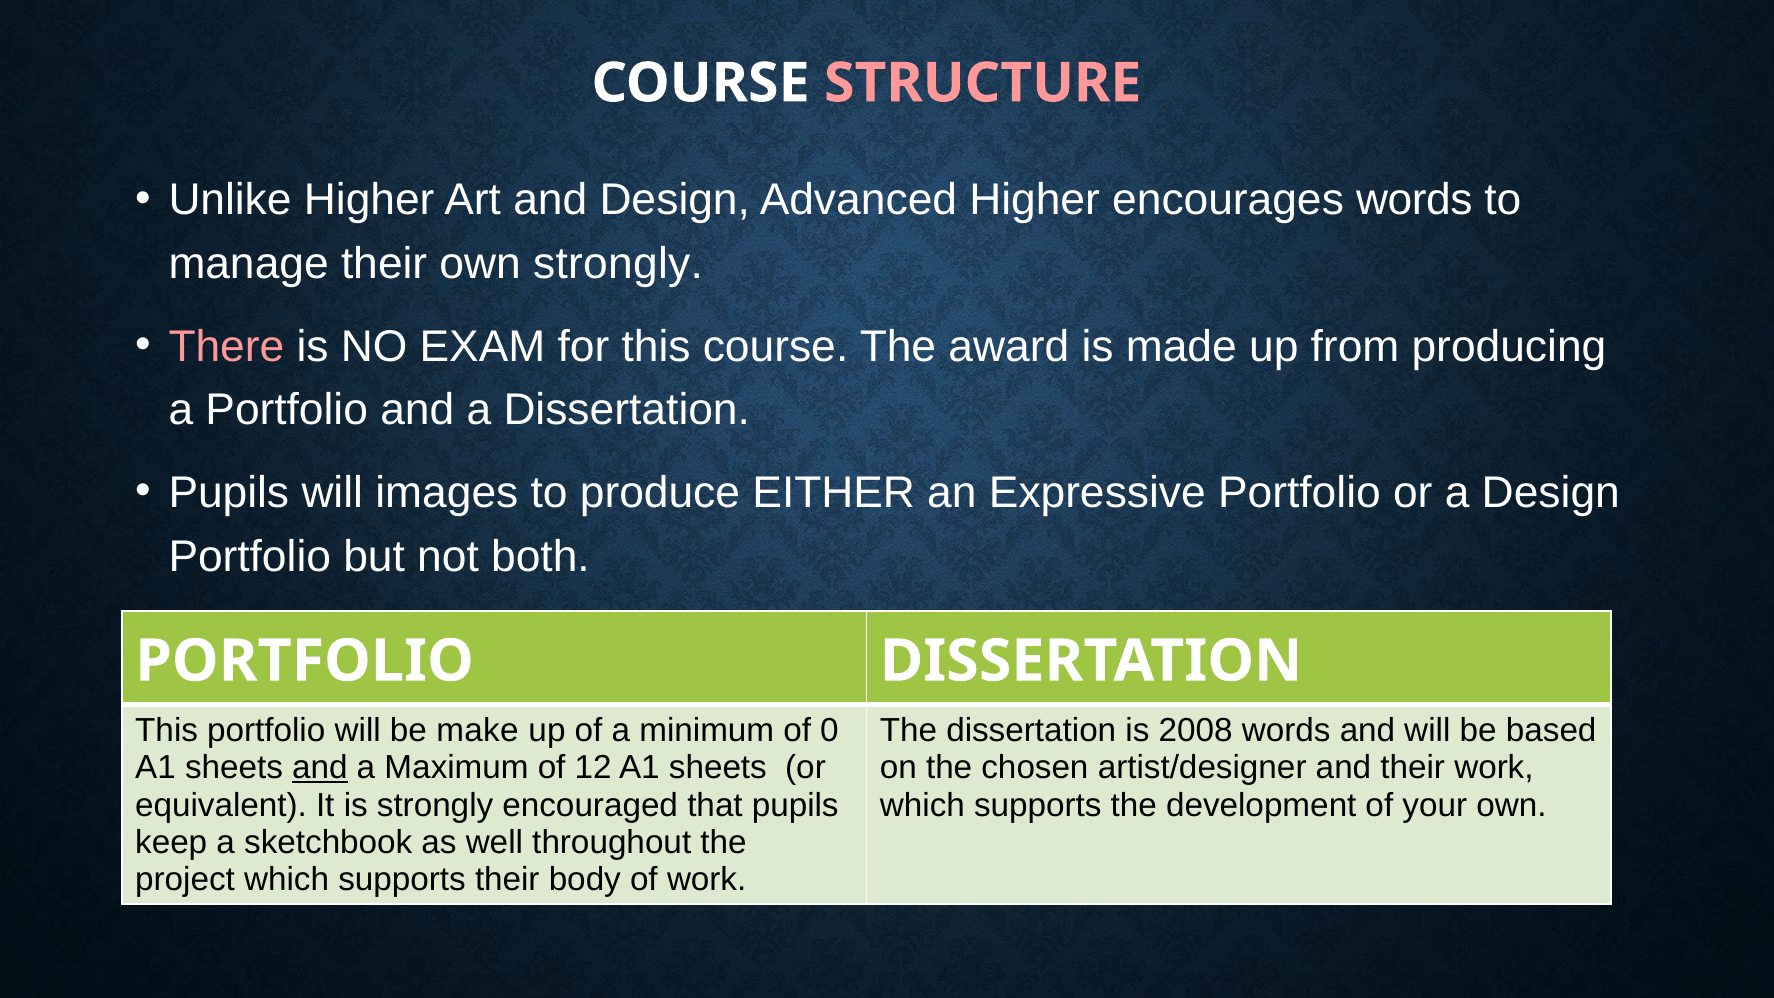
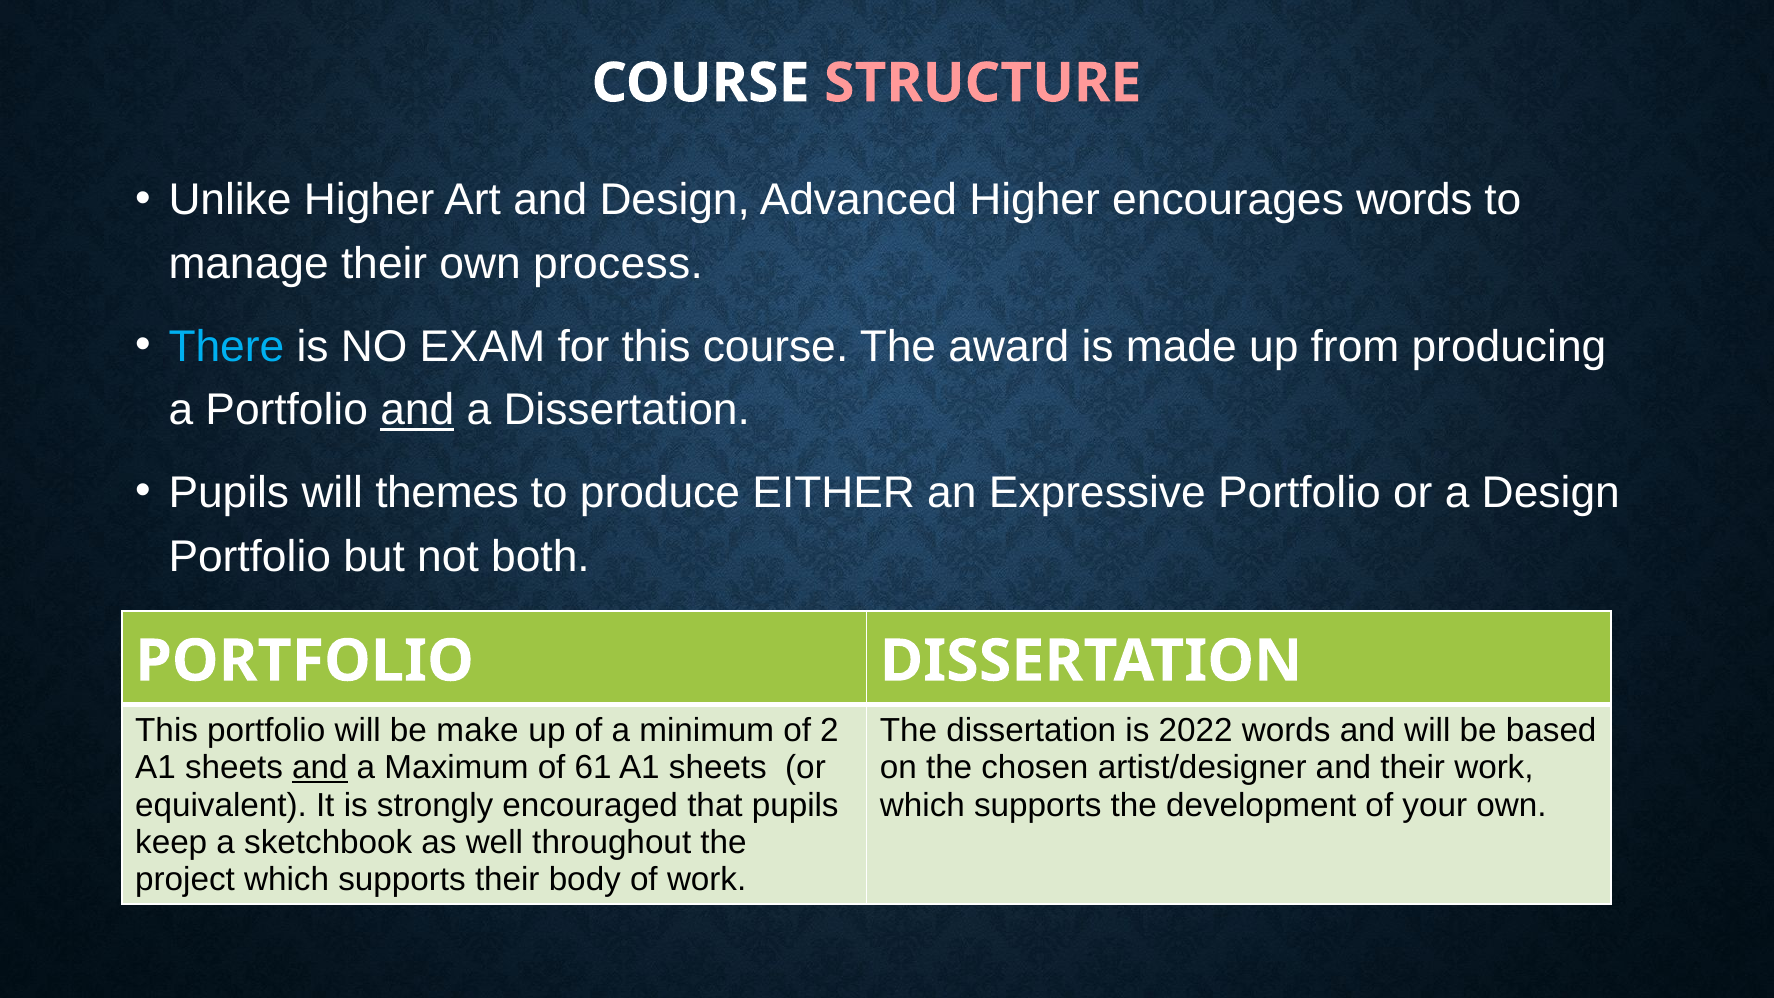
own strongly: strongly -> process (618, 264)
There colour: pink -> light blue (226, 346)
and underline: none -> present (417, 410)
images: images -> themes (447, 493)
0: 0 -> 2 (829, 730)
2008: 2008 -> 2022 (1196, 730)
12: 12 -> 61 (593, 768)
